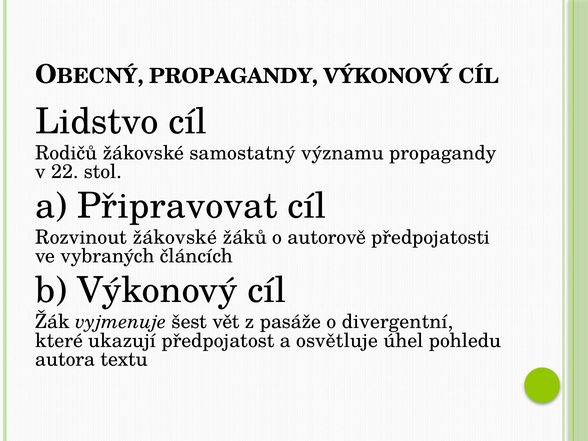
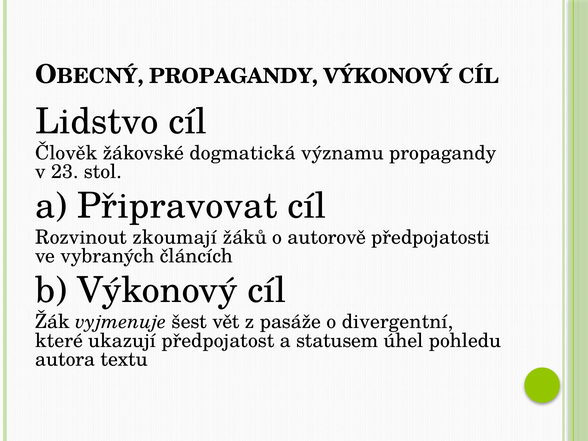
Rodičů: Rodičů -> Člověk (66, 153)
samostatný: samostatný -> dogmatická (243, 153)
22: 22 -> 23 (65, 172)
Rozvinout žákovské: žákovské -> zkoumají (175, 237)
osvětluje: osvětluje -> statusem (337, 341)
